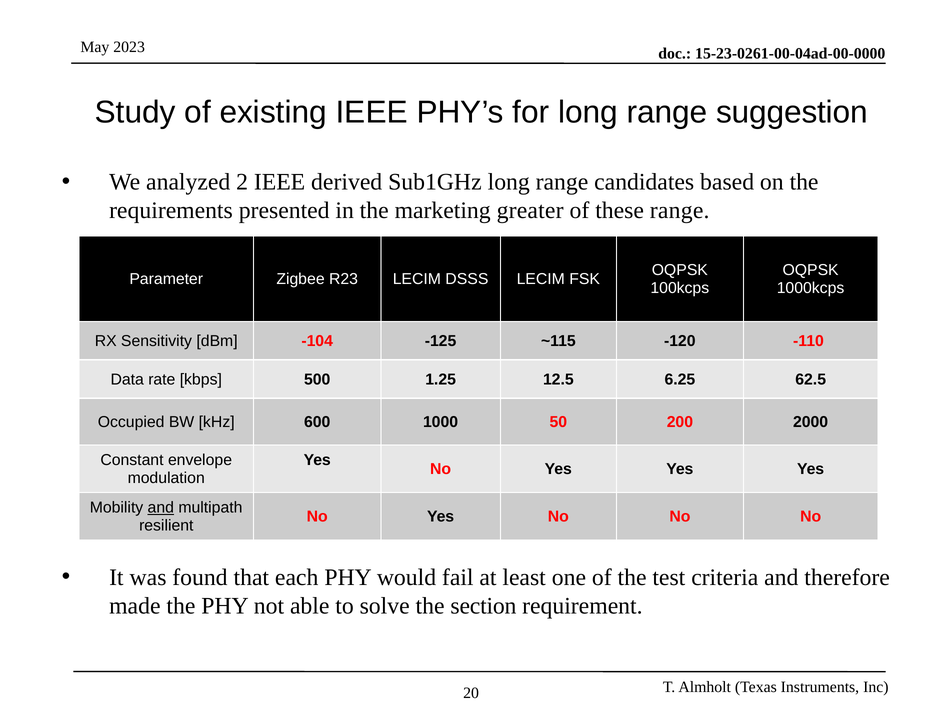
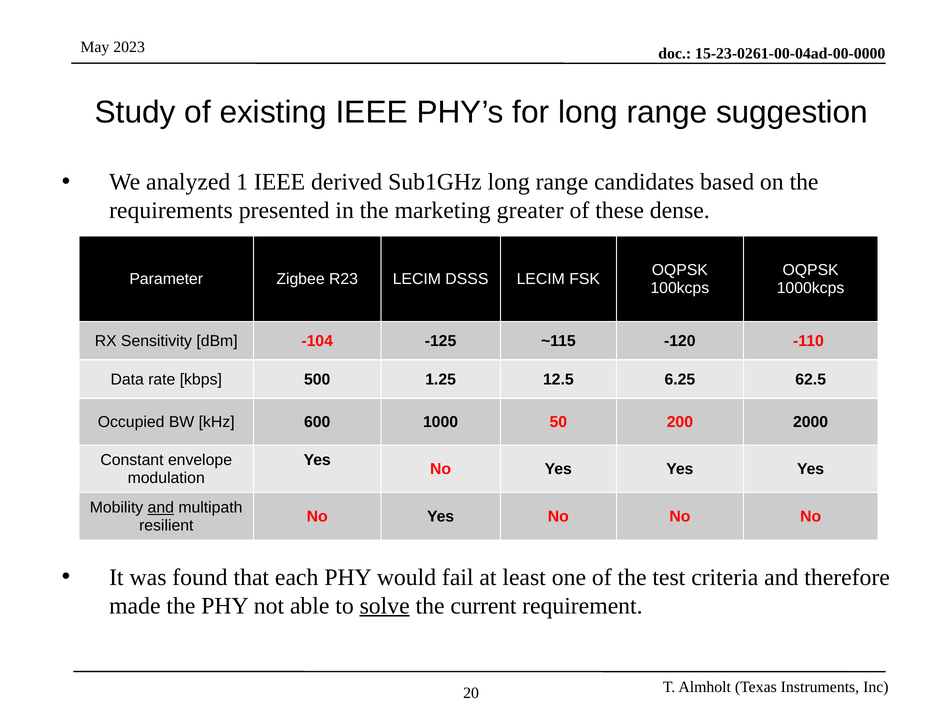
2: 2 -> 1 (242, 182)
these range: range -> dense (680, 211)
solve underline: none -> present (385, 606)
section: section -> current (483, 606)
